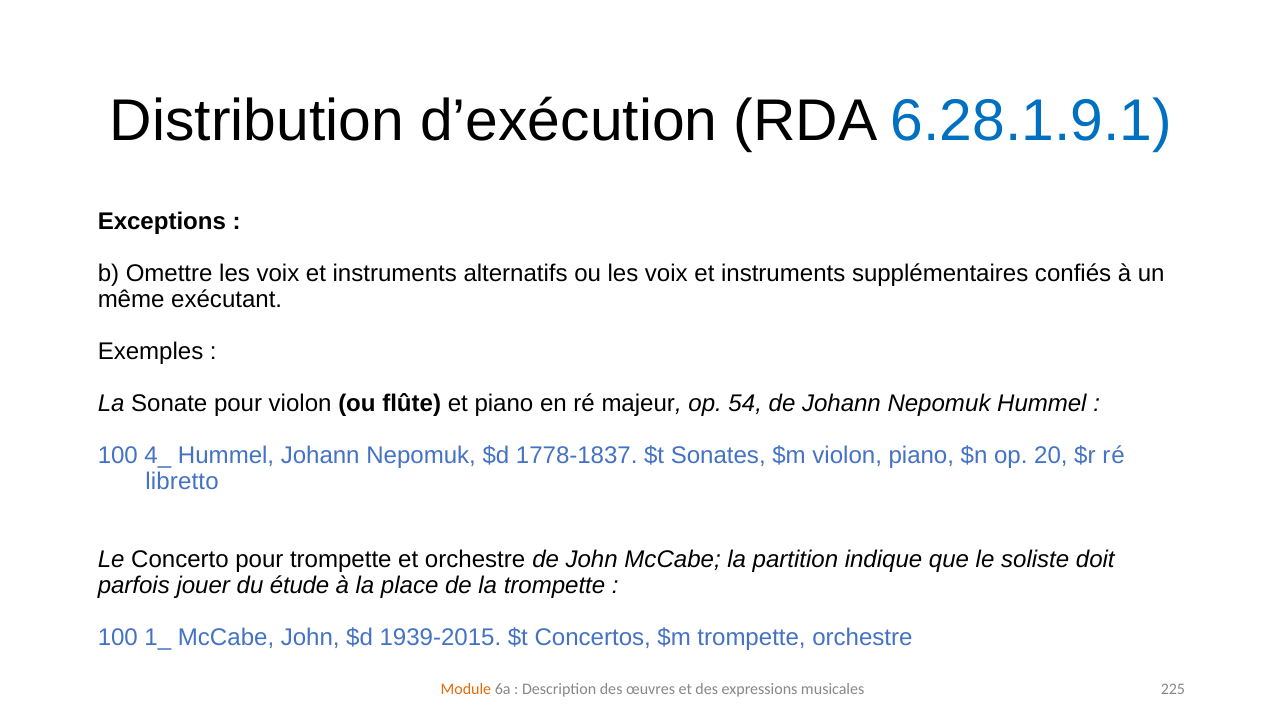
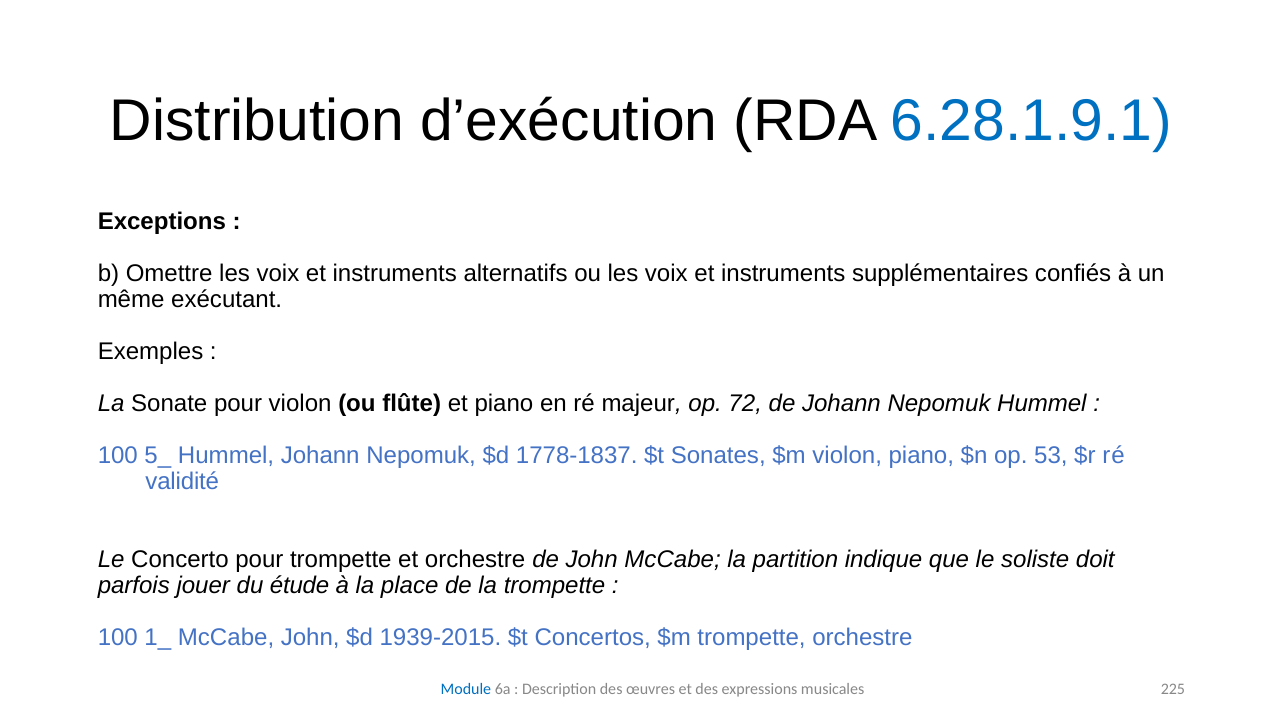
54: 54 -> 72 (745, 403)
4_: 4_ -> 5_ (158, 455)
20: 20 -> 53 (1051, 455)
libretto: libretto -> validité (182, 481)
Module colour: orange -> blue (466, 689)
